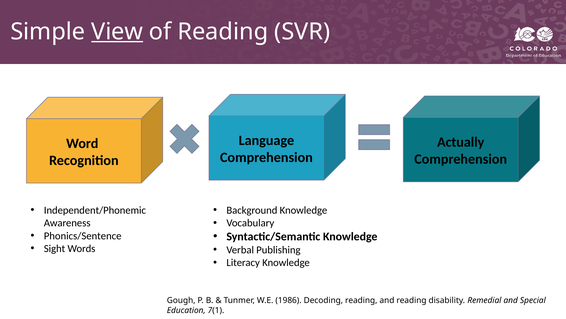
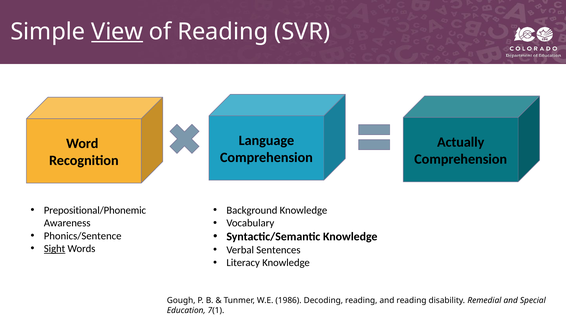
Independent/Phonemic: Independent/Phonemic -> Prepositional/Phonemic (95, 210)
Sight underline: none -> present (55, 248)
Publishing: Publishing -> Sentences (278, 250)
